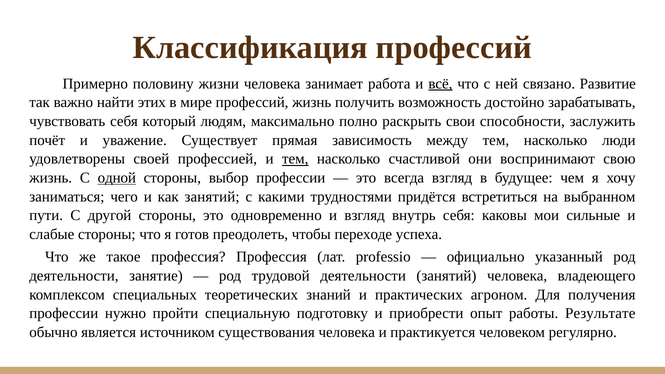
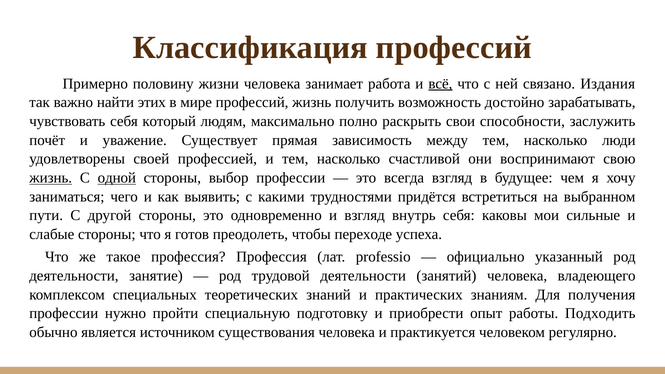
Развитие: Развитие -> Издания (608, 84)
тем underline: present -> none (295, 159)
жизнь underline: none -> present (51, 178)
как занятий: занятий -> выявить (212, 197)
агроном: агроном -> знаниям (499, 295)
Результате: Результате -> Подходить (600, 313)
